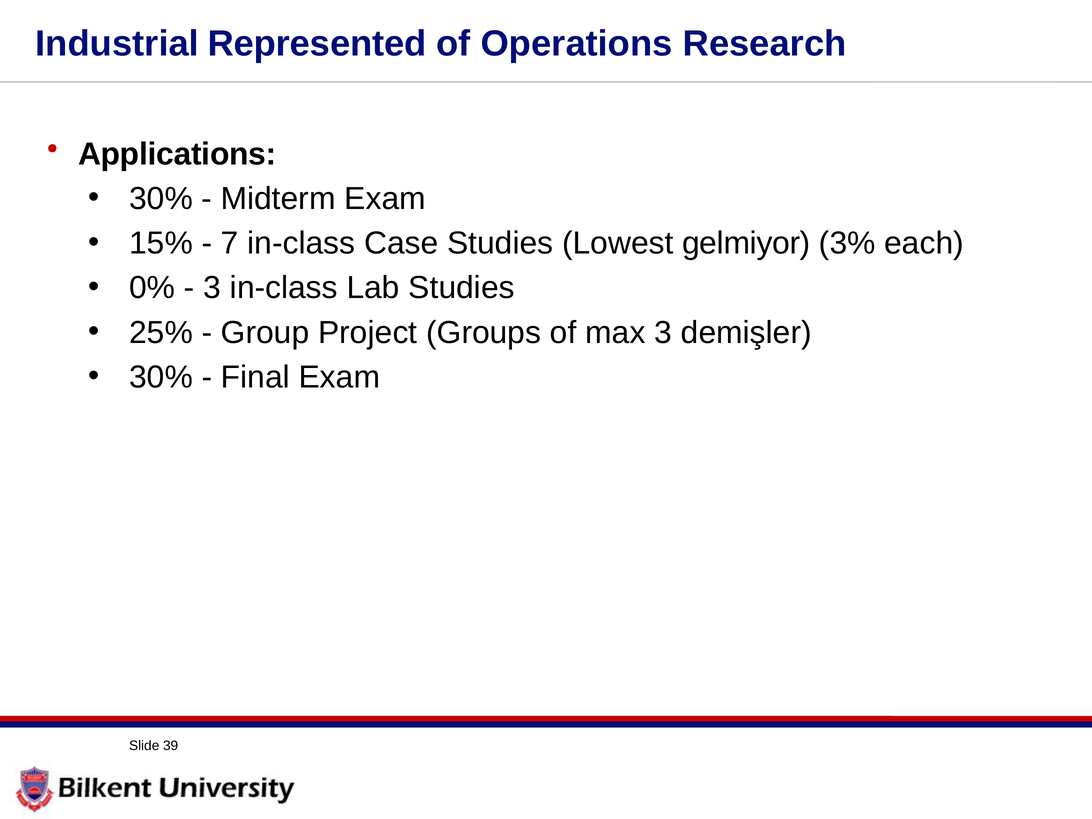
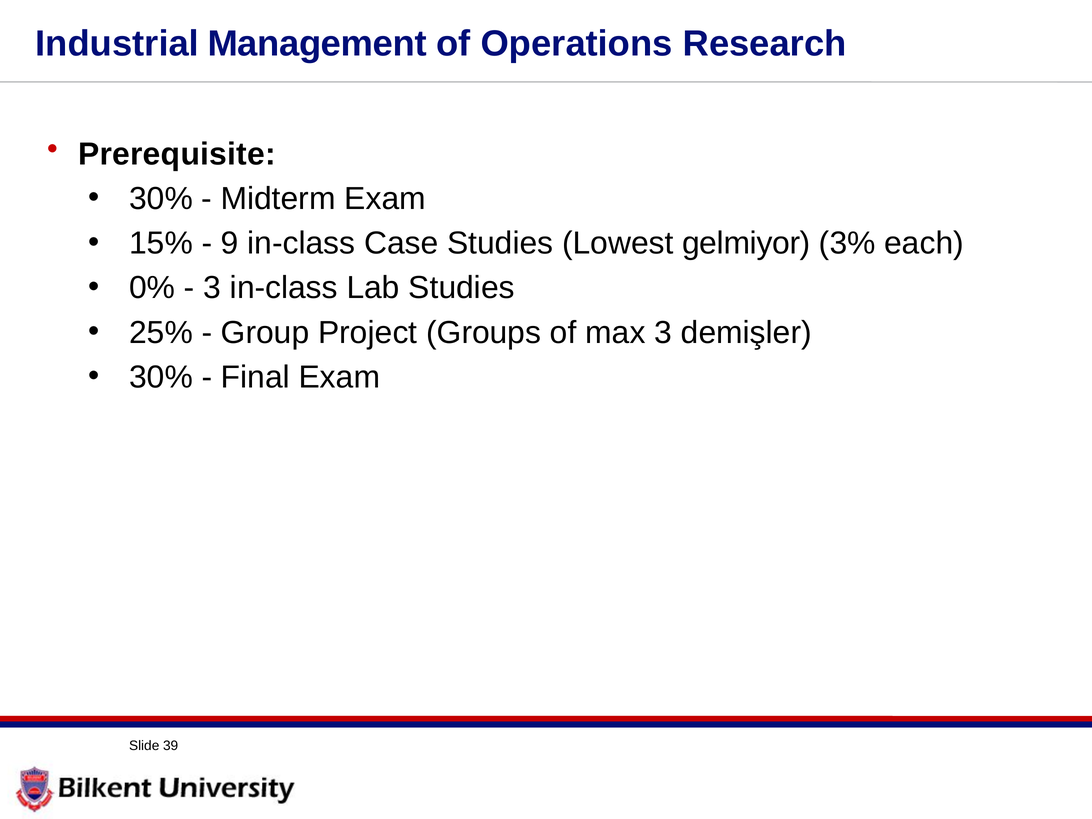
Represented: Represented -> Management (317, 43)
Applications: Applications -> Prerequisite (177, 154)
7: 7 -> 9 (230, 243)
